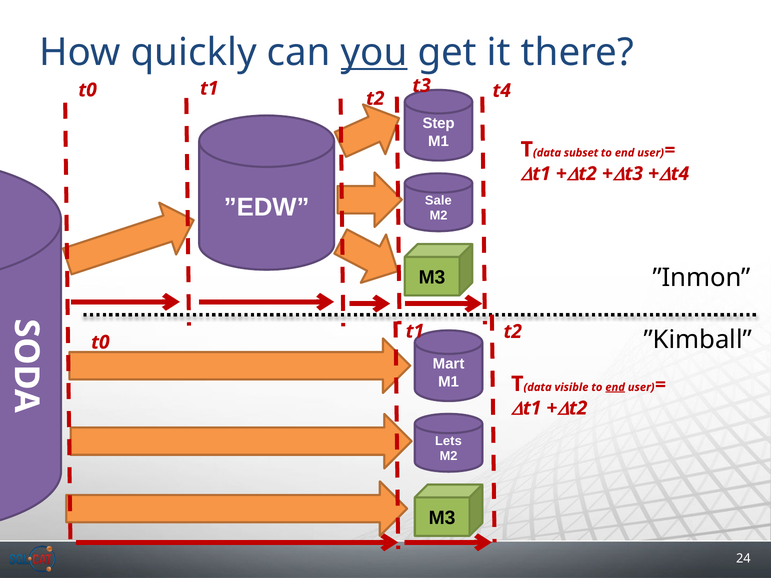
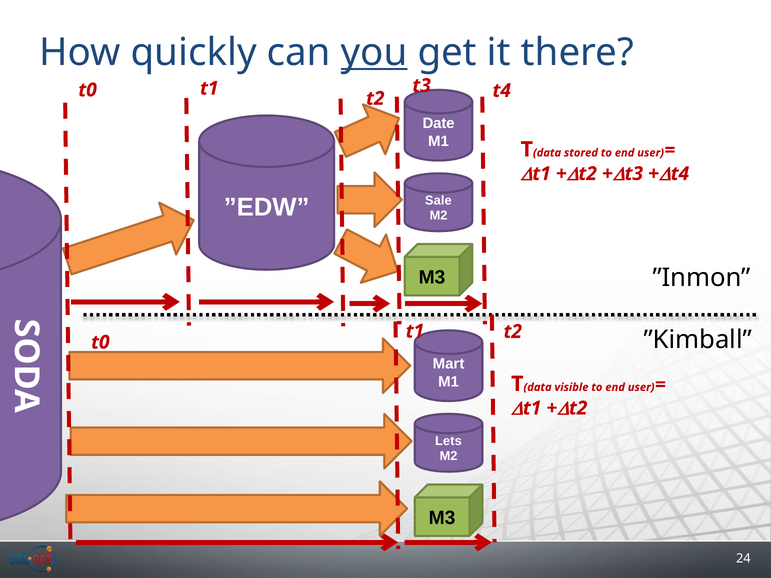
Step: Step -> Date (439, 123)
subset: subset -> stored (581, 153)
end underline: present -> none (615, 387)
